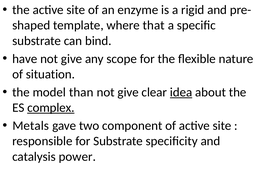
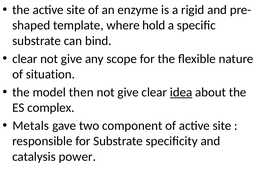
that: that -> hold (154, 25)
have: have -> clear (25, 59)
than: than -> then (81, 92)
complex underline: present -> none (51, 108)
